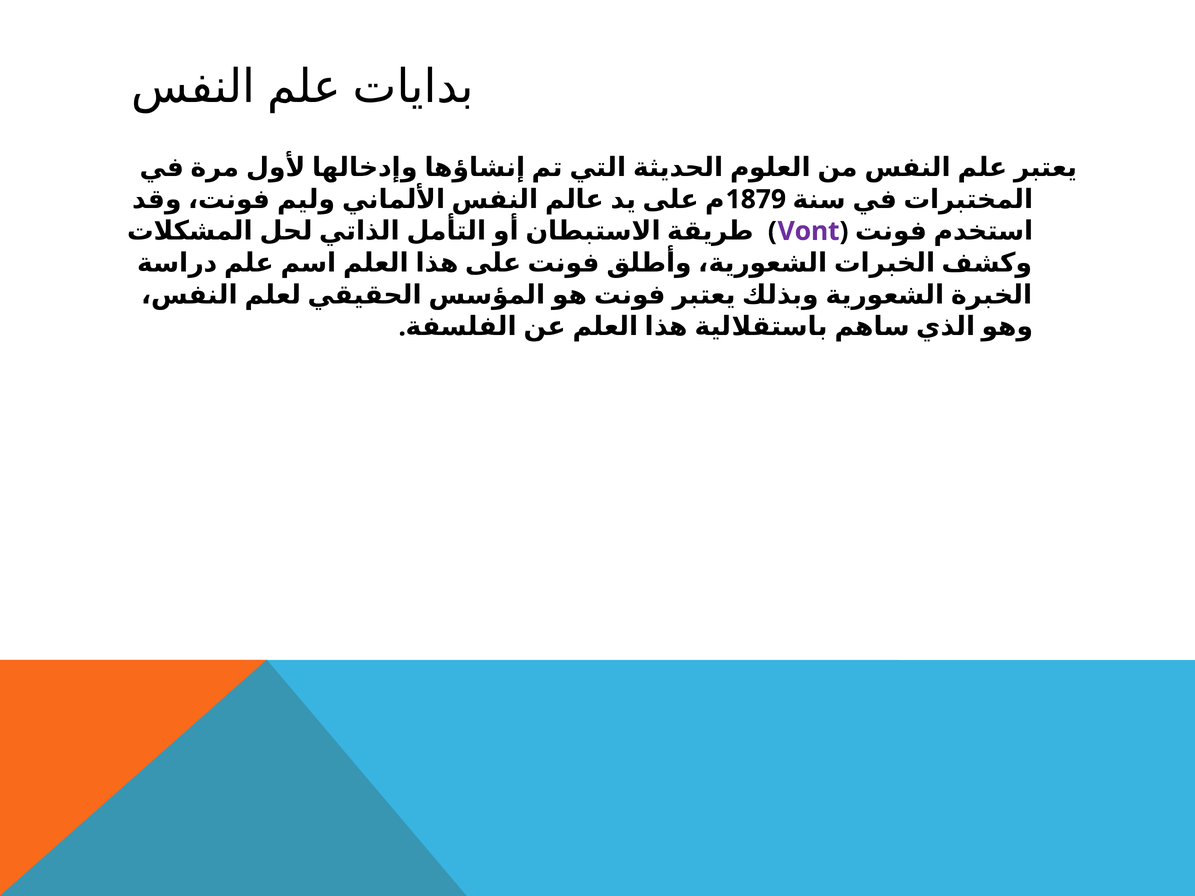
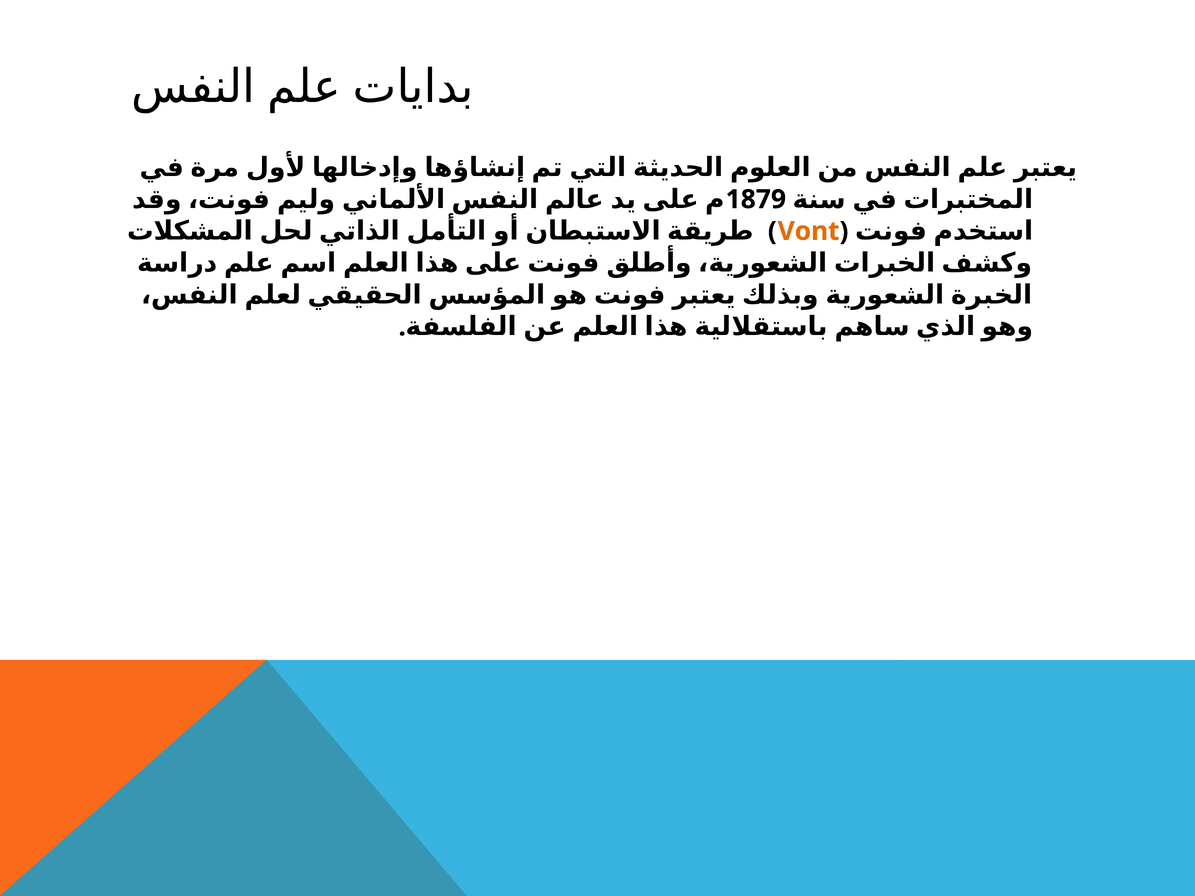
Vont colour: purple -> orange (809, 231)
